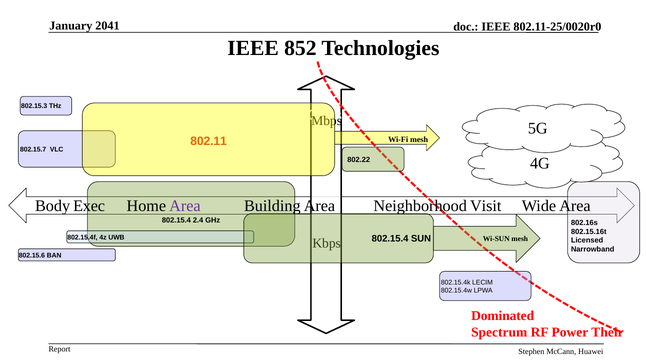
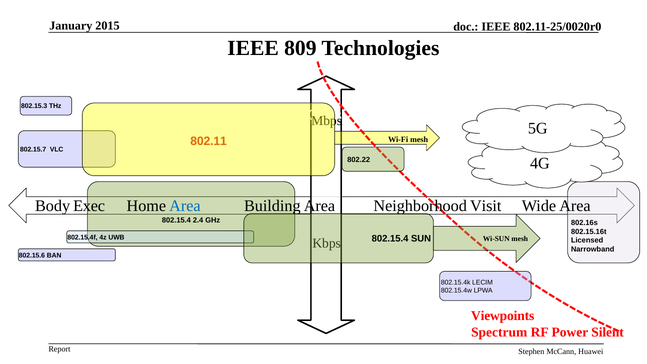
2041: 2041 -> 2015 (107, 26)
852: 852 -> 809 (300, 48)
Area colour: purple -> blue (185, 206)
Dominated: Dominated -> Viewpoints (503, 316)
Their: Their -> Silent (608, 332)
